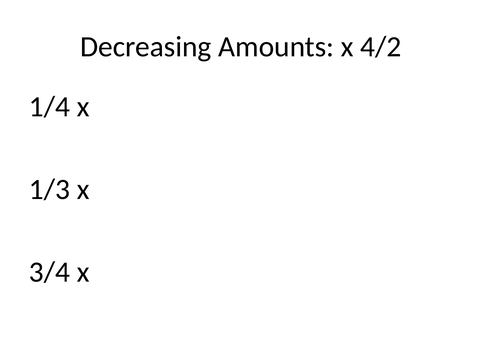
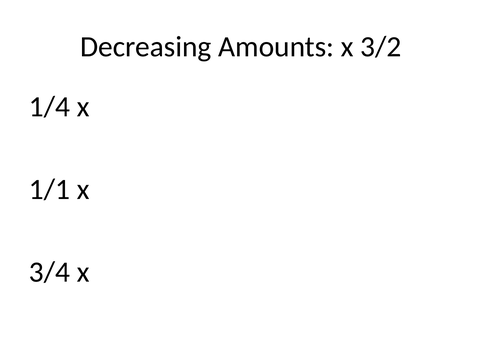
4/2: 4/2 -> 3/2 (381, 47)
1/3: 1/3 -> 1/1 (49, 189)
